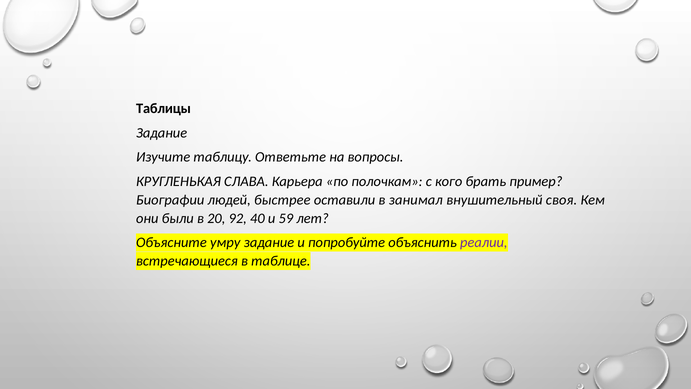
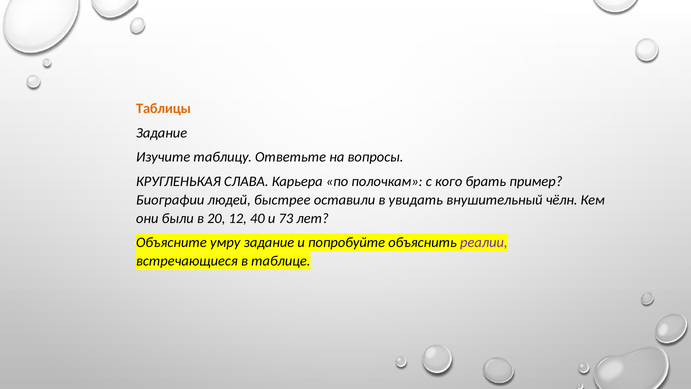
Таблицы colour: black -> orange (164, 108)
занимал: занимал -> увидать (416, 200)
своя: своя -> чёлн (562, 200)
92: 92 -> 12 (238, 218)
59: 59 -> 73 (286, 218)
